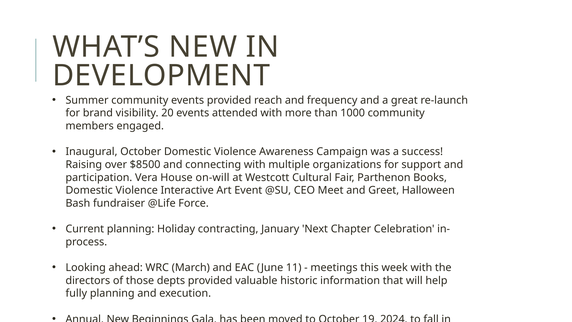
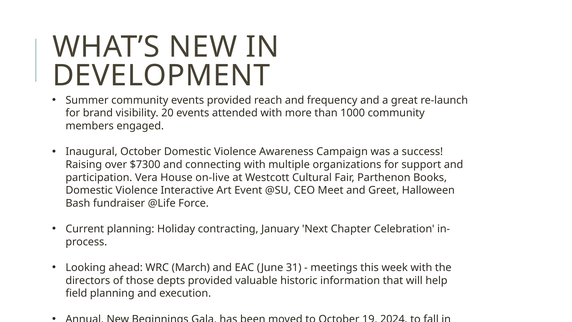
$8500: $8500 -> $7300 (145, 164)
on-will: on-will -> on-live (213, 177)
11: 11 -> 31 (294, 267)
fully: fully -> field (76, 293)
